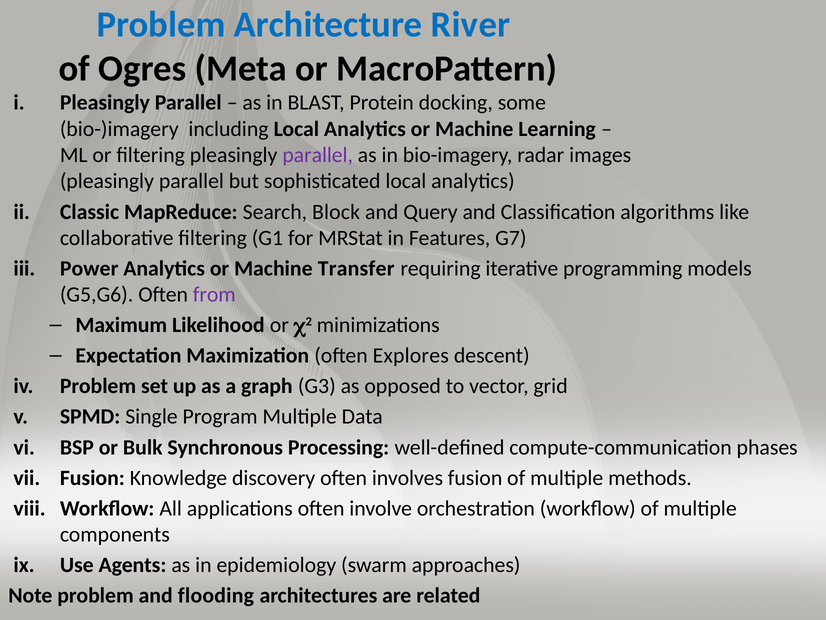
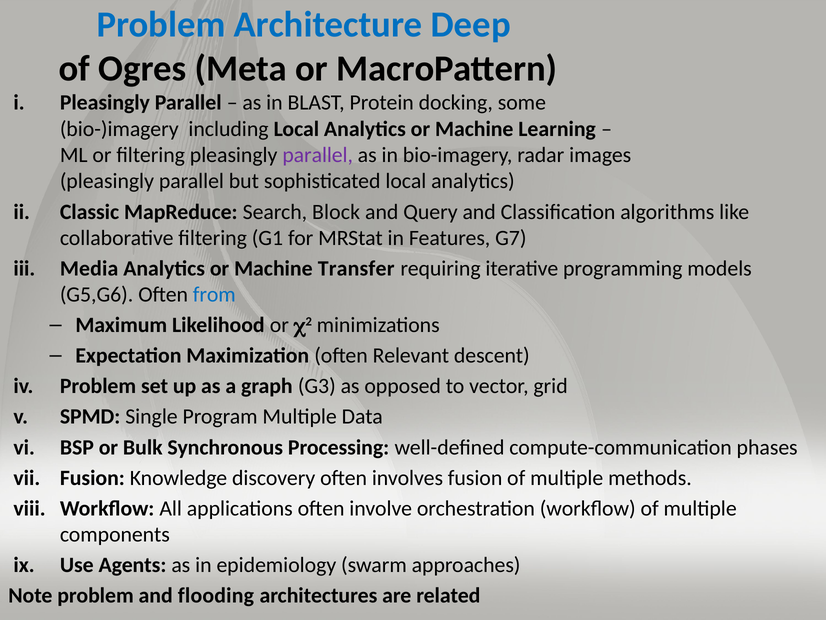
River: River -> Deep (471, 25)
Power: Power -> Media (89, 268)
from colour: purple -> blue (214, 294)
Explores: Explores -> Relevant (411, 355)
